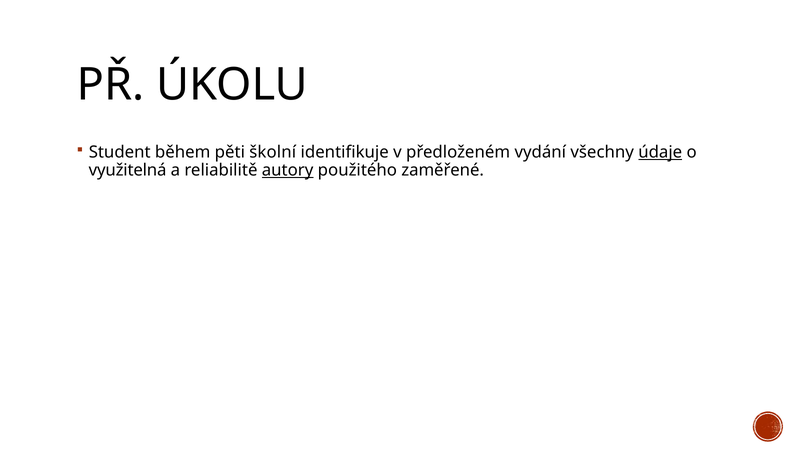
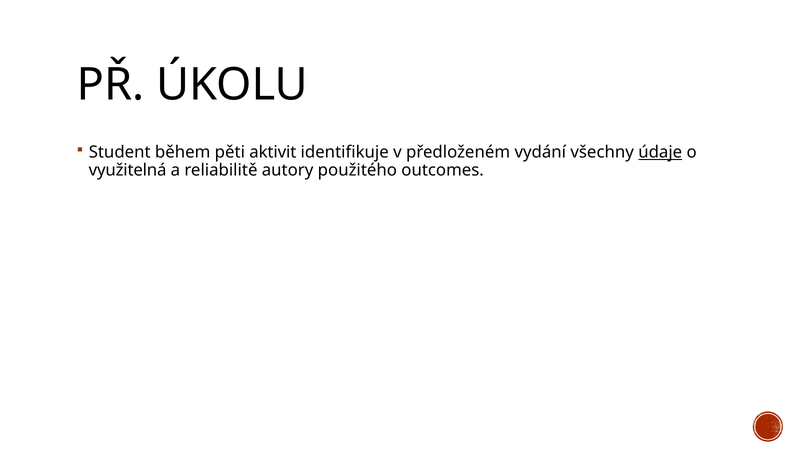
školní: školní -> aktivit (273, 152)
autory underline: present -> none (288, 170)
zaměřené: zaměřené -> outcomes (443, 170)
